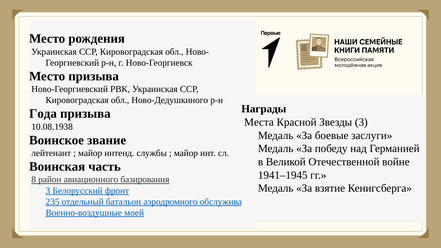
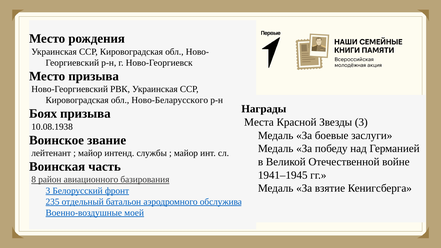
Ново-Дедушкиного: Ново-Дедушкиного -> Ново-Беларусского (170, 100)
Года: Года -> Боях (43, 114)
